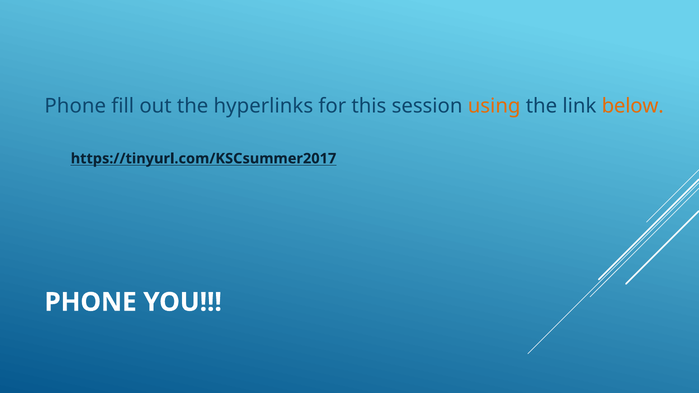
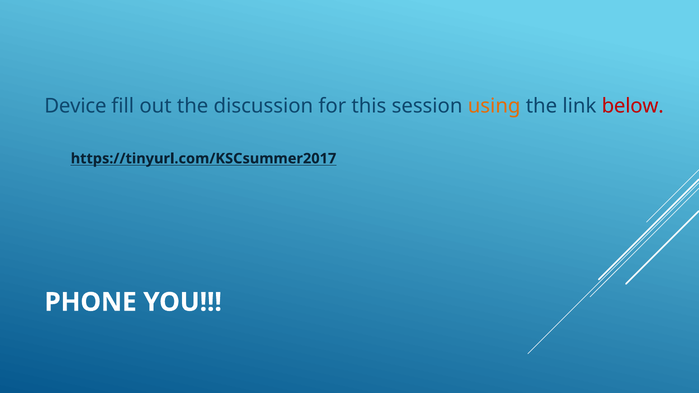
Phone: Phone -> Device (75, 106)
hyperlinks: hyperlinks -> discussion (263, 106)
below colour: orange -> red (633, 106)
